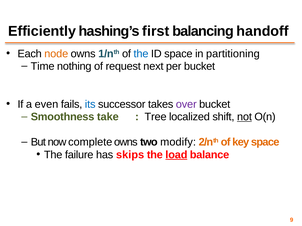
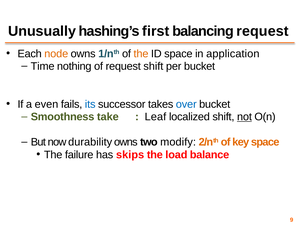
Efficiently: Efficiently -> Unusually (42, 31)
balancing handoff: handoff -> request (263, 31)
the colour: blue -> orange (141, 54)
partitioning: partitioning -> application (233, 54)
request next: next -> shift (153, 66)
over colour: purple -> blue (186, 104)
Tree: Tree -> Leaf (155, 117)
complete: complete -> durability (90, 142)
load underline: present -> none (176, 155)
